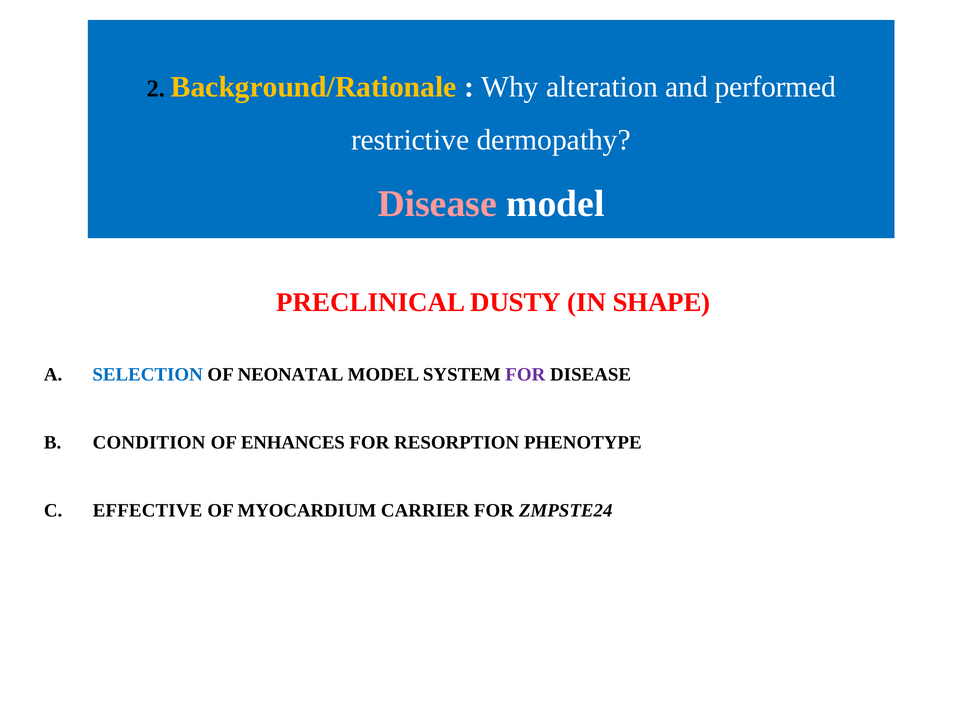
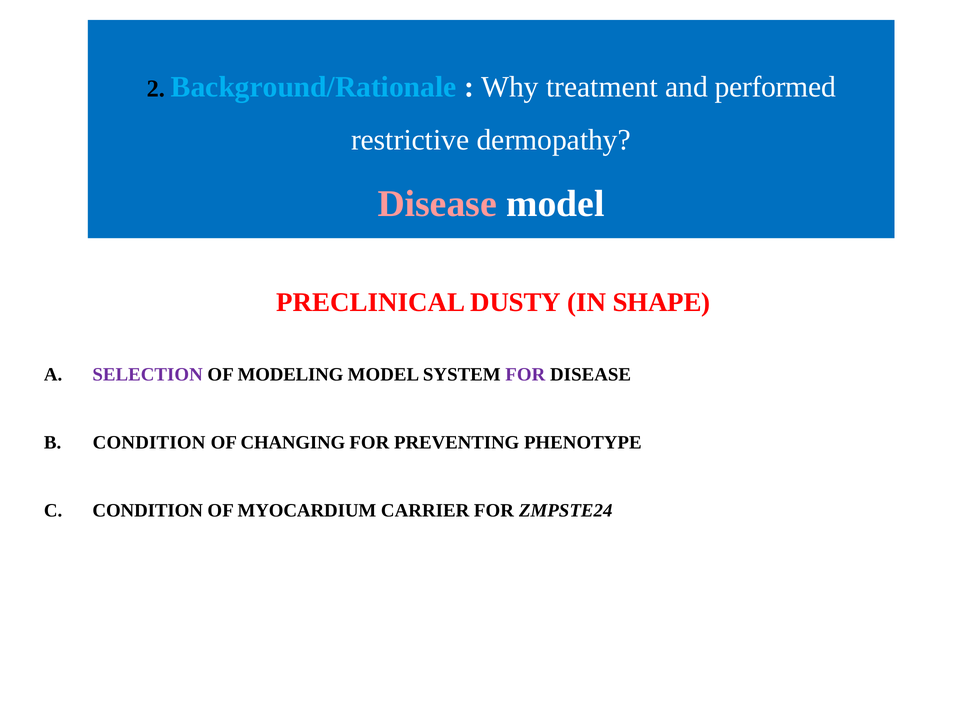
Background/Rationale colour: yellow -> light blue (314, 87)
alteration: alteration -> treatment (602, 87)
SELECTION colour: blue -> purple (148, 375)
NEONATAL: NEONATAL -> MODELING (291, 375)
ENHANCES: ENHANCES -> CHANGING (293, 443)
RESORPTION: RESORPTION -> PREVENTING (457, 443)
EFFECTIVE: EFFECTIVE -> CONDITION (148, 511)
